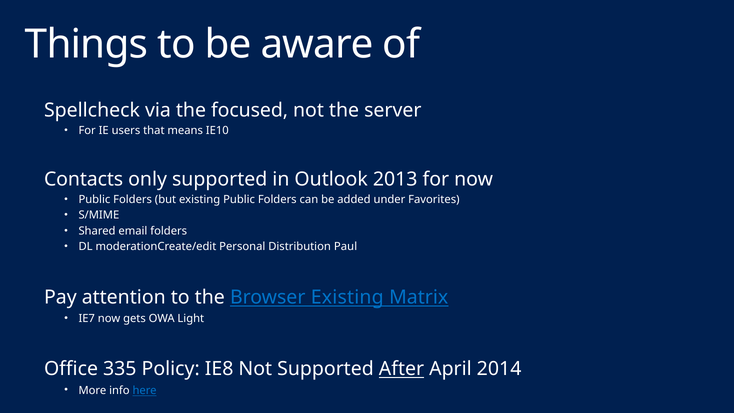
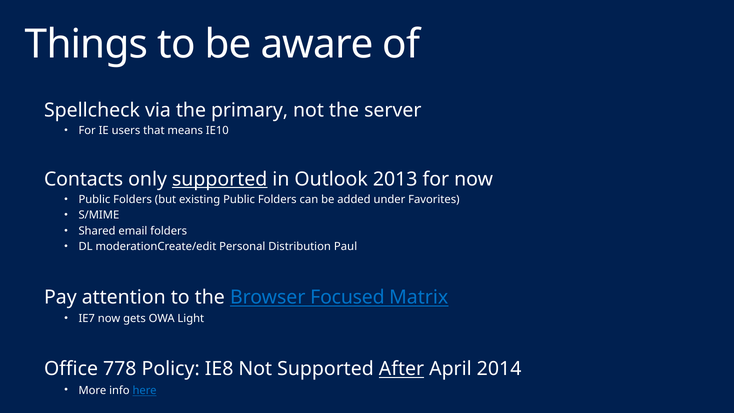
focused: focused -> primary (250, 110)
supported underline: none -> present (220, 179)
Browser Existing: Existing -> Focused (347, 297)
335: 335 -> 778 (120, 369)
